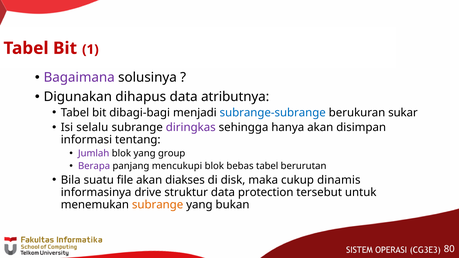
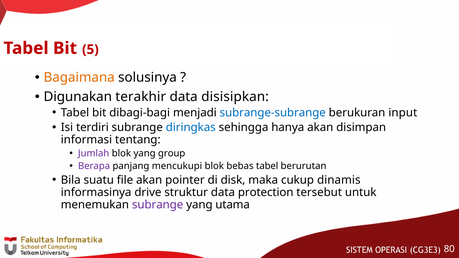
1: 1 -> 5 (90, 50)
Bagaimana colour: purple -> orange (79, 78)
dihapus: dihapus -> terakhir (141, 97)
atributnya: atributnya -> disisipkan (235, 97)
sukar: sukar -> input (403, 113)
selalu: selalu -> terdiri (92, 127)
diringkas colour: purple -> blue (191, 127)
diakses: diakses -> pointer (185, 180)
subrange colour: orange -> purple (158, 205)
bukan: bukan -> utama (233, 205)
